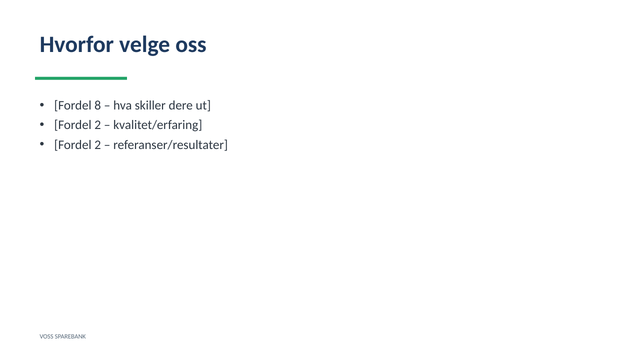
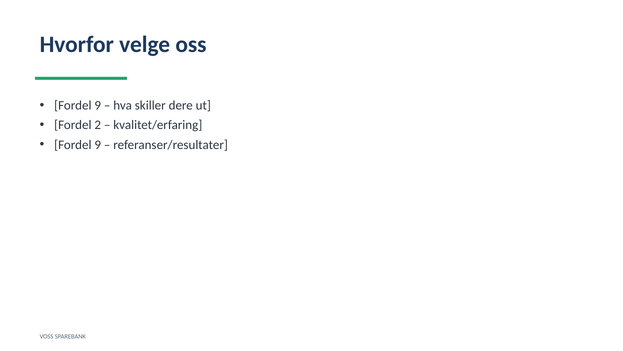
8: 8 -> 9 (98, 106)
2: 2 -> 9 (98, 144)
